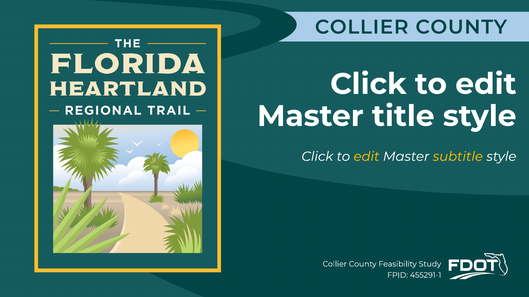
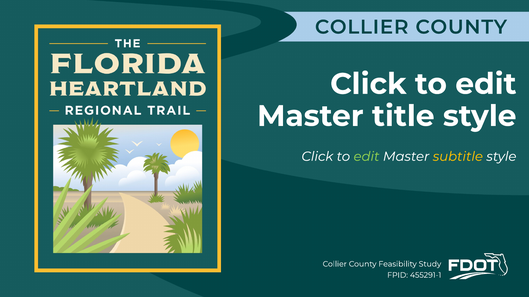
edit colour: yellow -> light green (366, 157)
